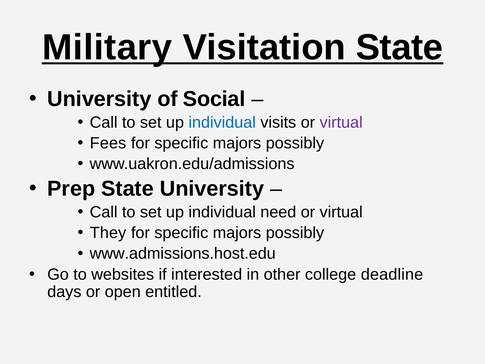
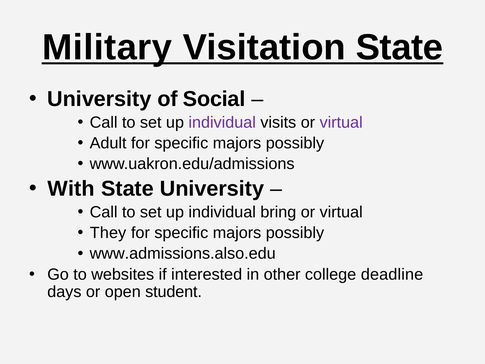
individual colour: blue -> purple (222, 122)
Fees: Fees -> Adult (108, 143)
Prep: Prep -> With (71, 188)
need: need -> bring (278, 212)
www.admissions.host.edu: www.admissions.host.edu -> www.admissions.also.edu (183, 253)
entitled: entitled -> student (174, 292)
